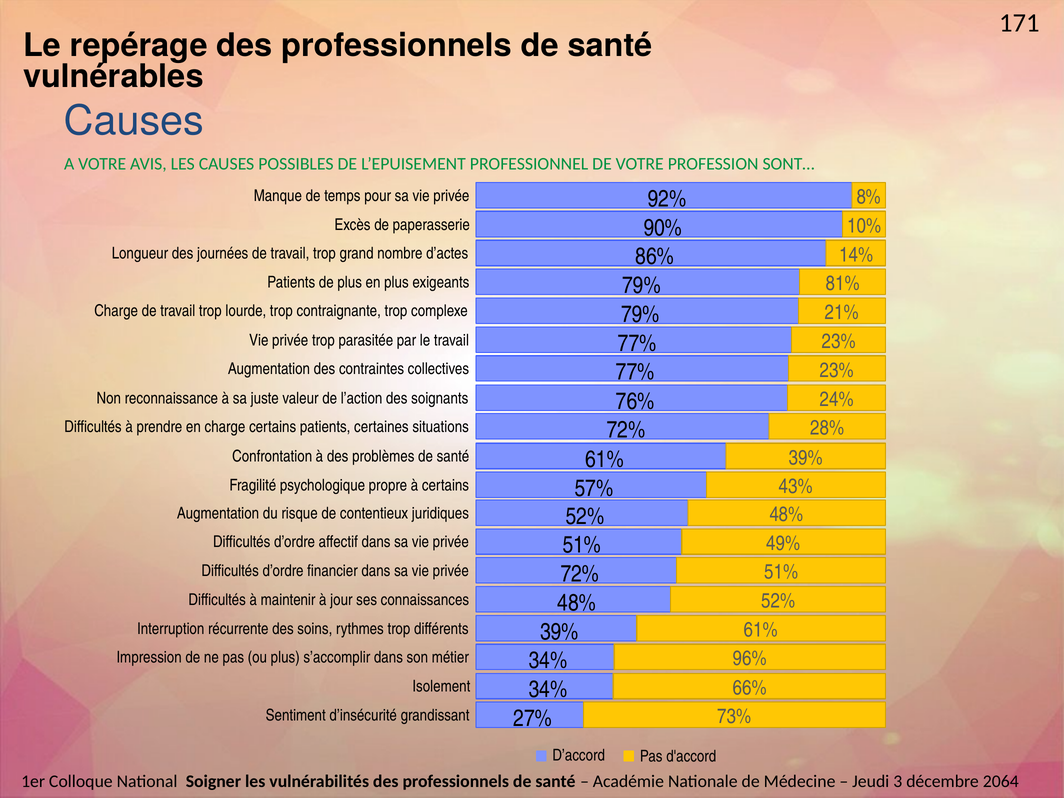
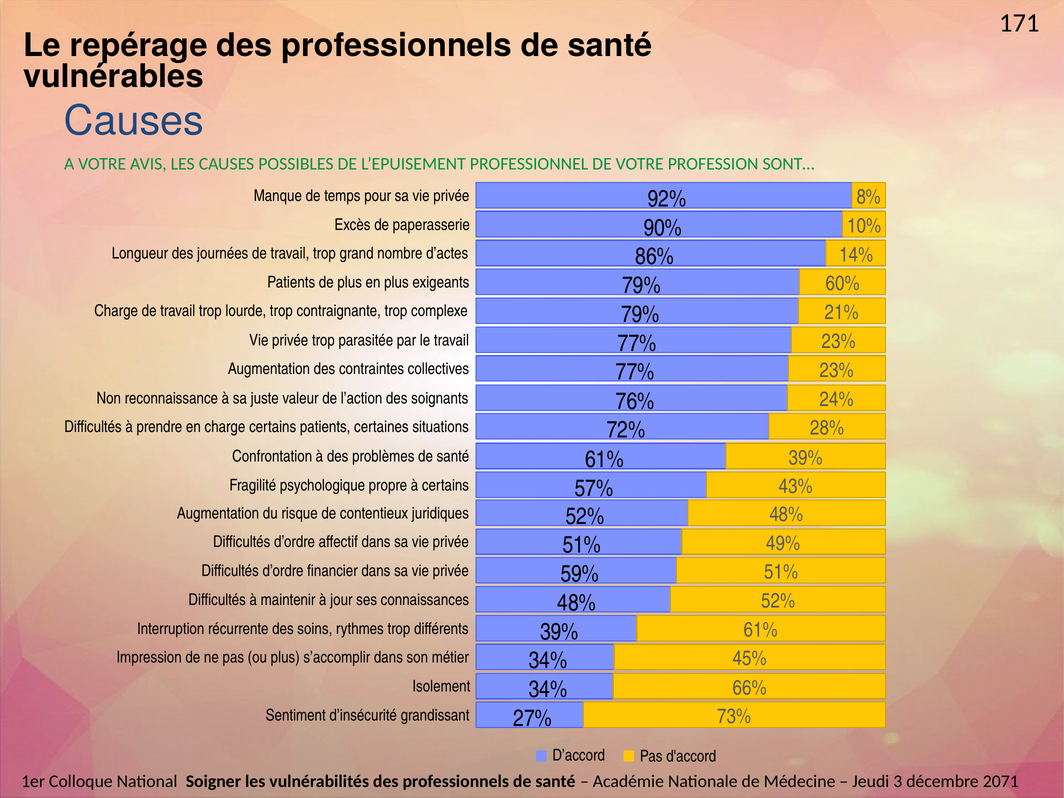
81%: 81% -> 60% (843, 284)
72%: 72% -> 59% (580, 574)
96%: 96% -> 45% (750, 659)
2064: 2064 -> 2071 (1001, 781)
